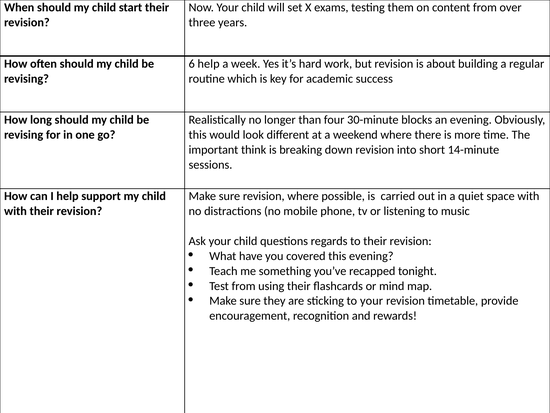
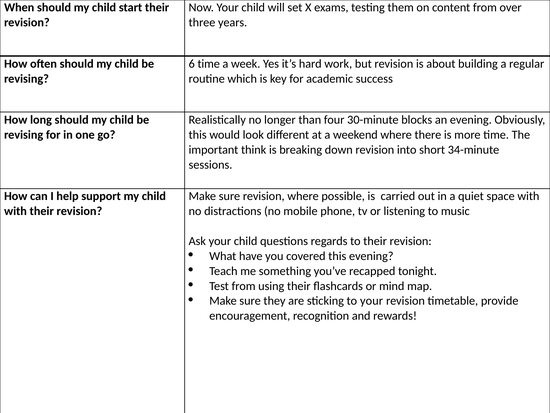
6 help: help -> time (209, 64)
14-minute: 14-minute -> 34-minute (474, 149)
